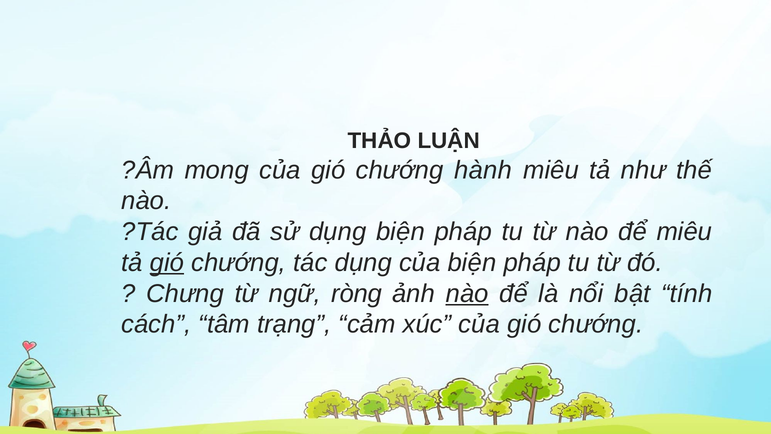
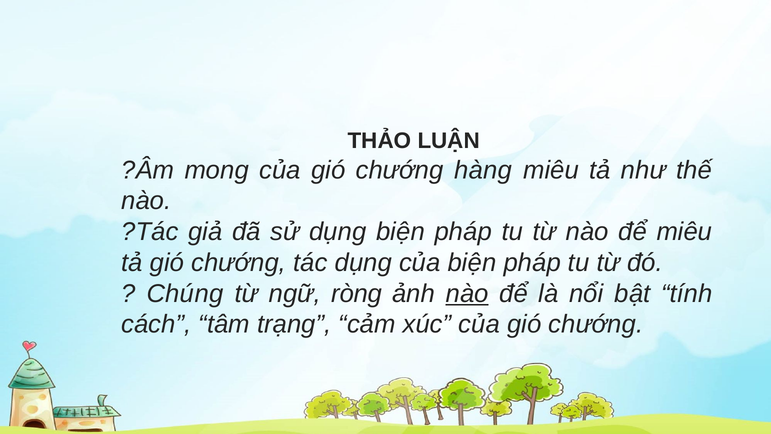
hành: hành -> hàng (483, 170)
gió underline: present -> none (167, 262)
Chưng: Chưng -> Chúng (185, 293)
